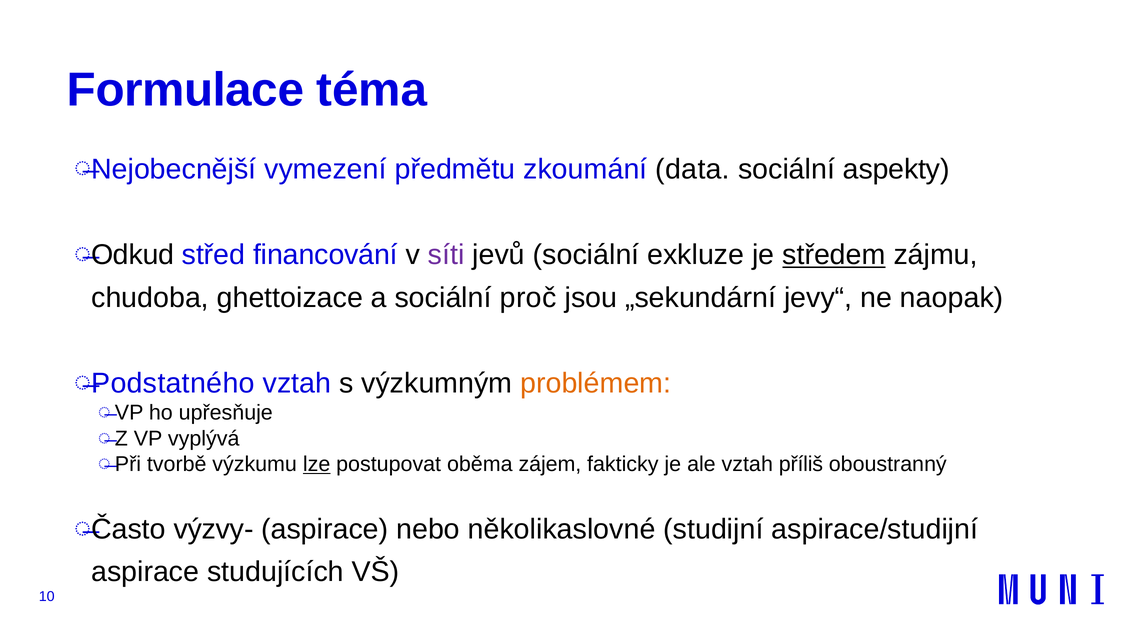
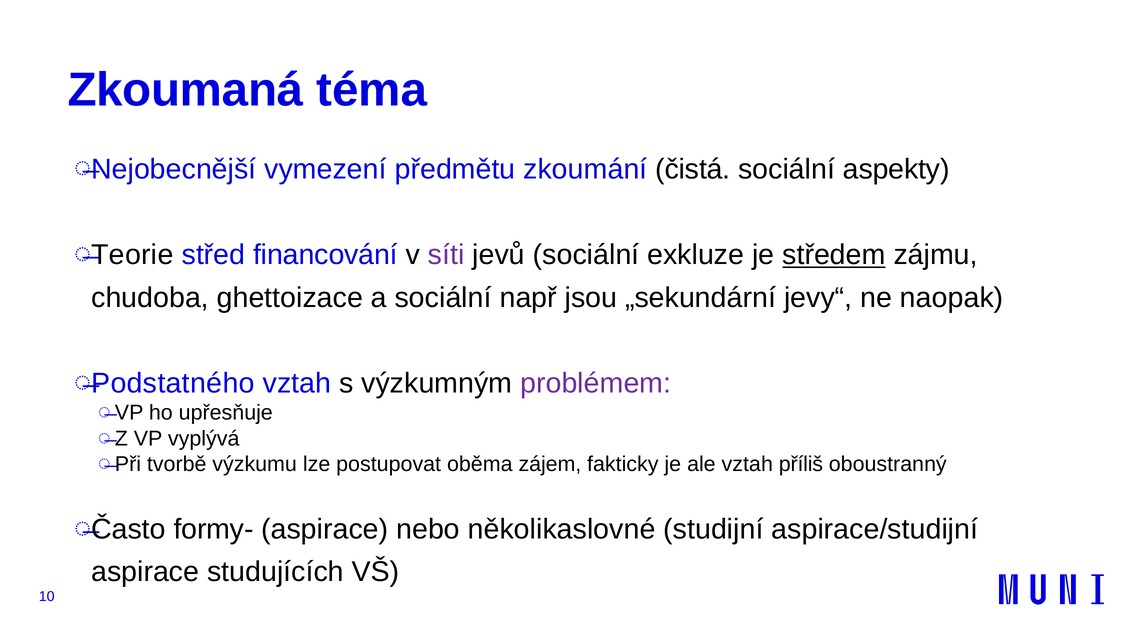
Formulace: Formulace -> Zkoumaná (185, 90)
data: data -> čistá (693, 169)
Odkud: Odkud -> Teorie (132, 255)
proč: proč -> např (528, 298)
problémem colour: orange -> purple (596, 384)
lze underline: present -> none (317, 465)
výzvy-: výzvy- -> formy- (214, 530)
